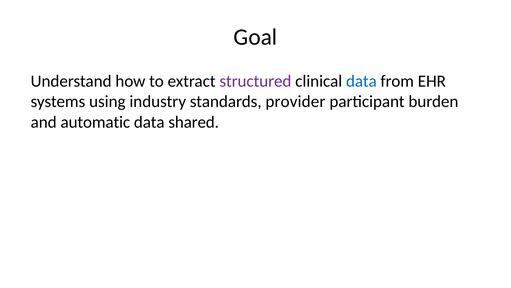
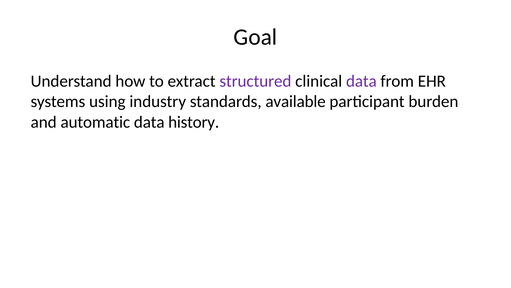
data colour: blue -> purple (361, 81)
provider: provider -> available (296, 101)
shared: shared -> history (194, 122)
